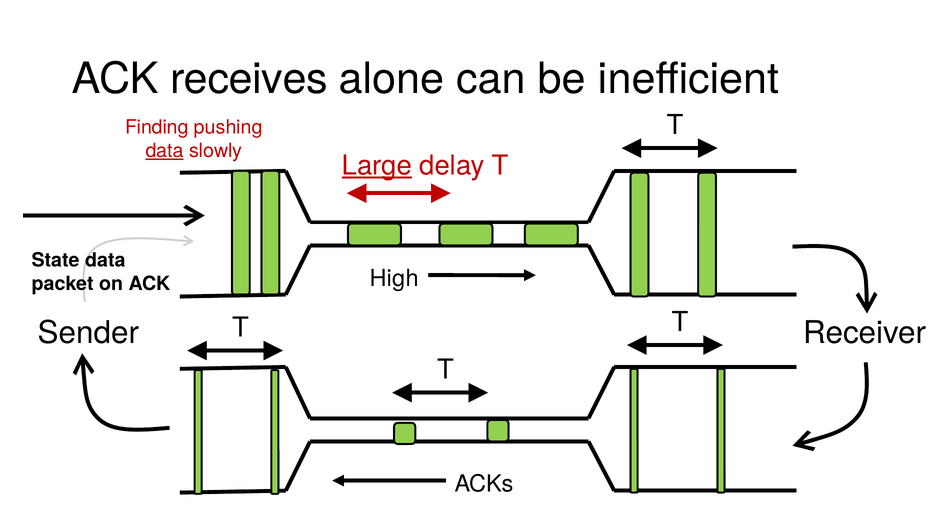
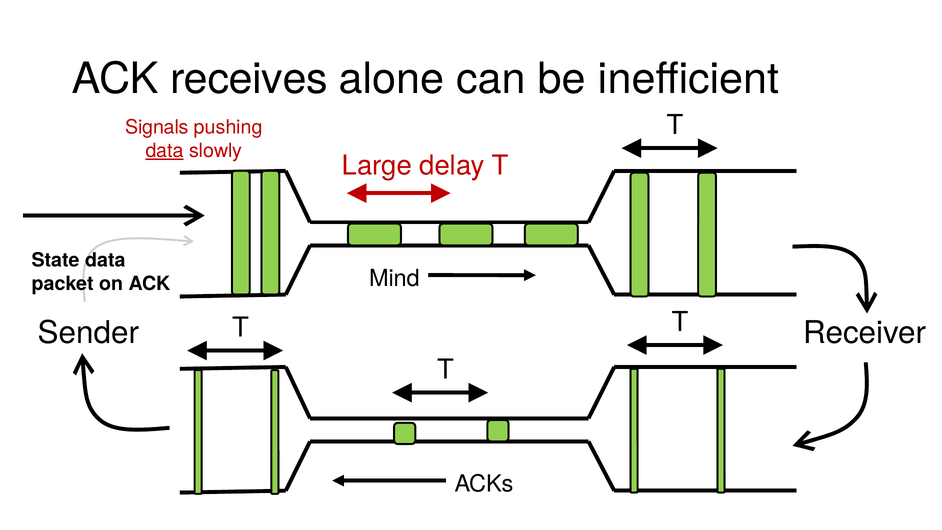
Finding: Finding -> Signals (157, 127)
Large underline: present -> none (377, 166)
High: High -> Mind (394, 278)
